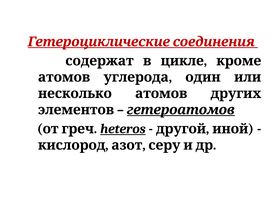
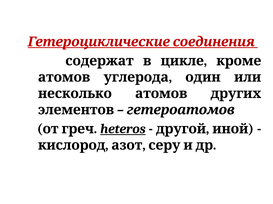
гетероатомов underline: present -> none (181, 110)
